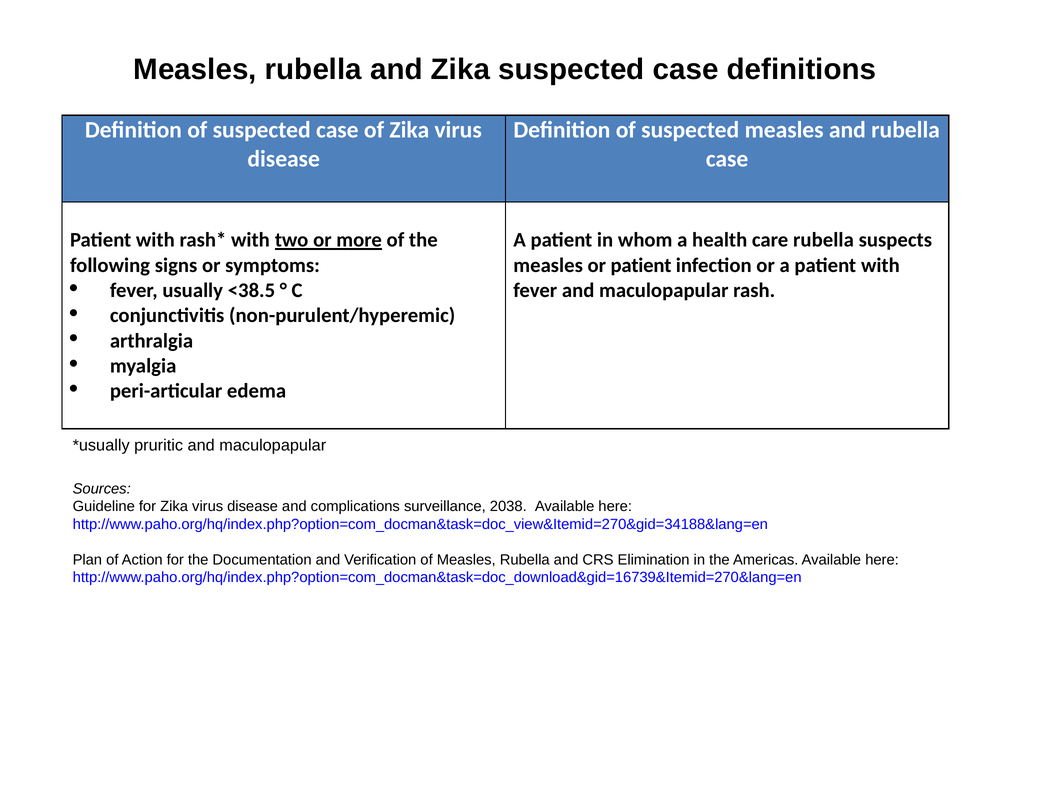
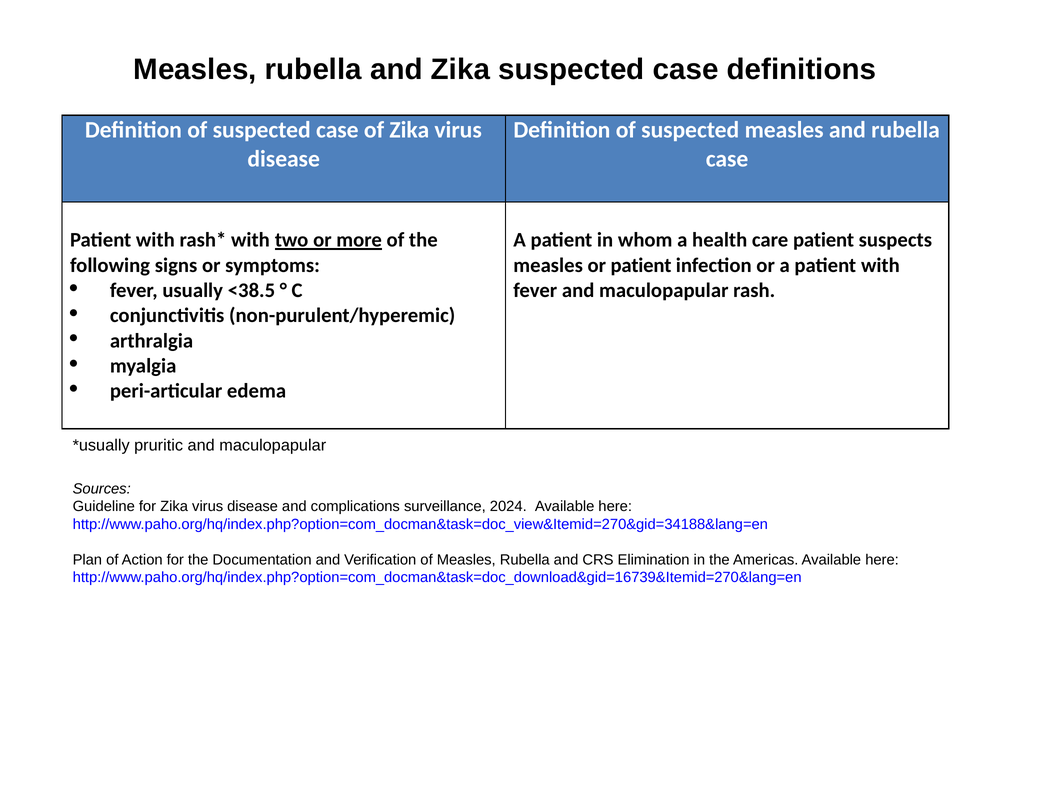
care rubella: rubella -> patient (824, 240)
2038: 2038 -> 2024 (508, 506)
